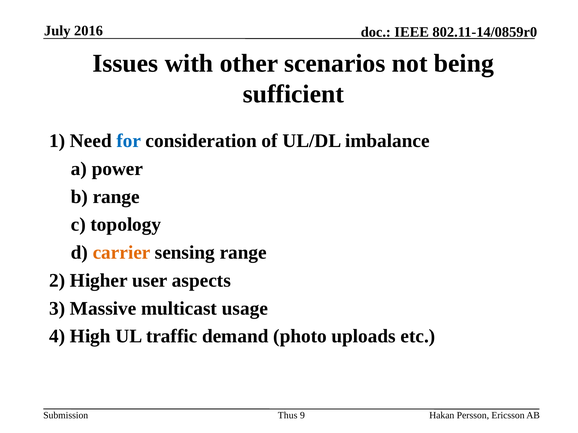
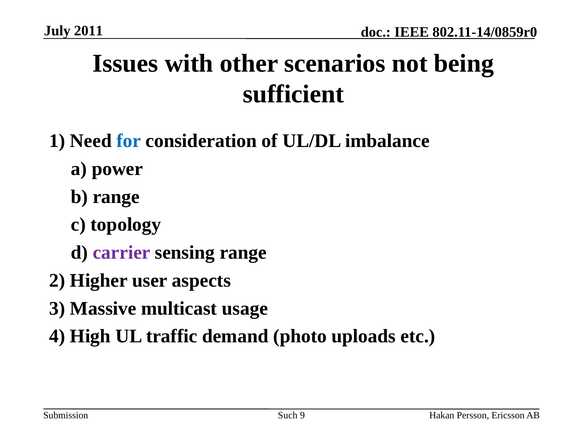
2016: 2016 -> 2011 (89, 31)
carrier colour: orange -> purple (122, 253)
Thus: Thus -> Such (288, 416)
